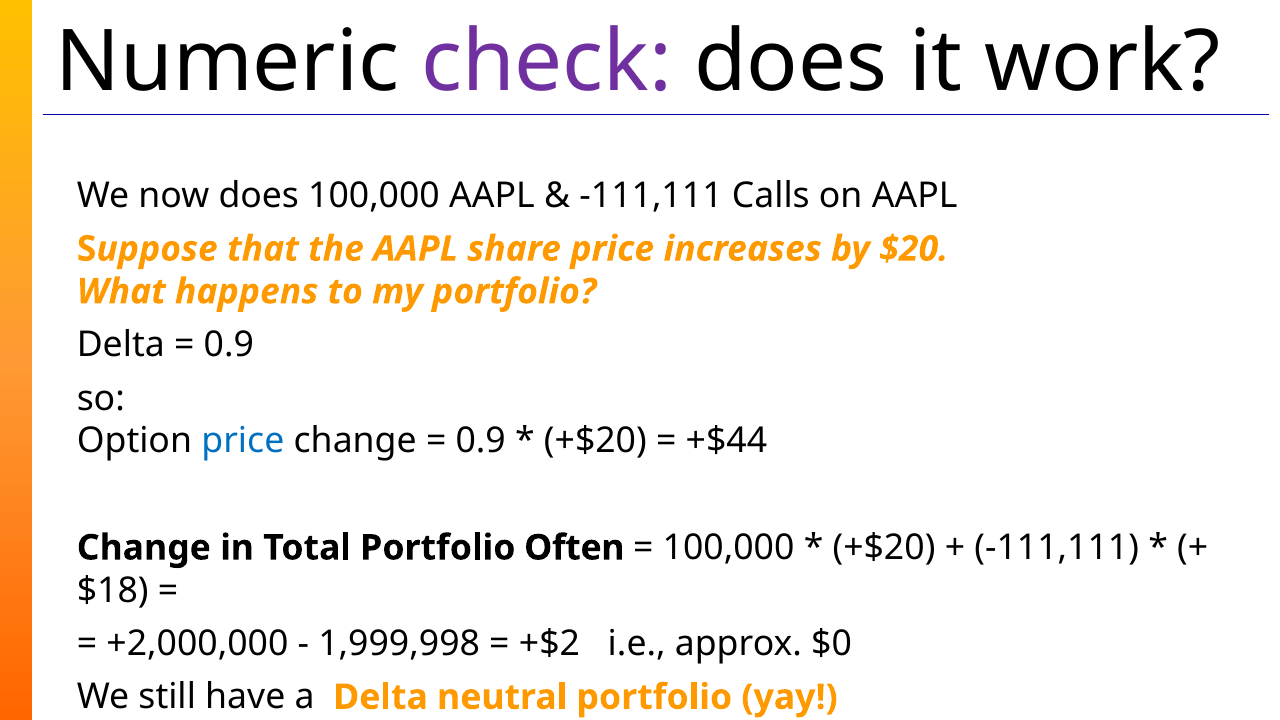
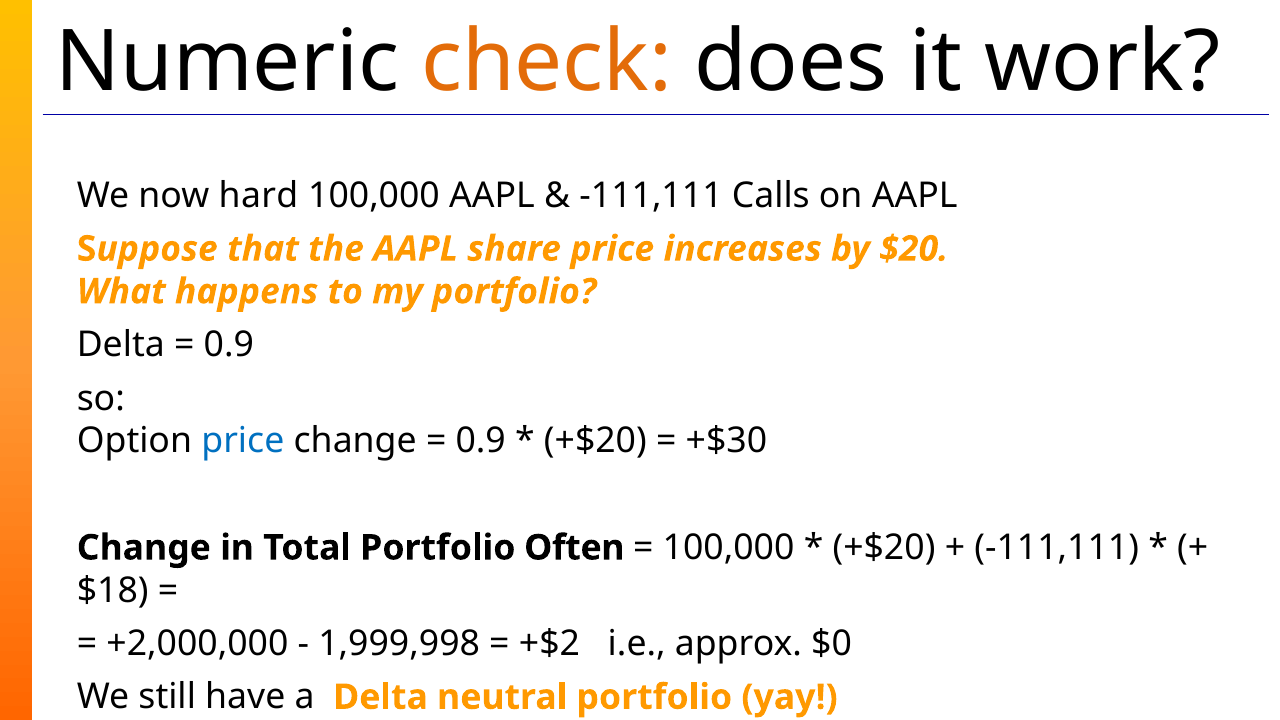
check colour: purple -> orange (547, 62)
now does: does -> hard (259, 196)
+$44: +$44 -> +$30 (726, 441)
